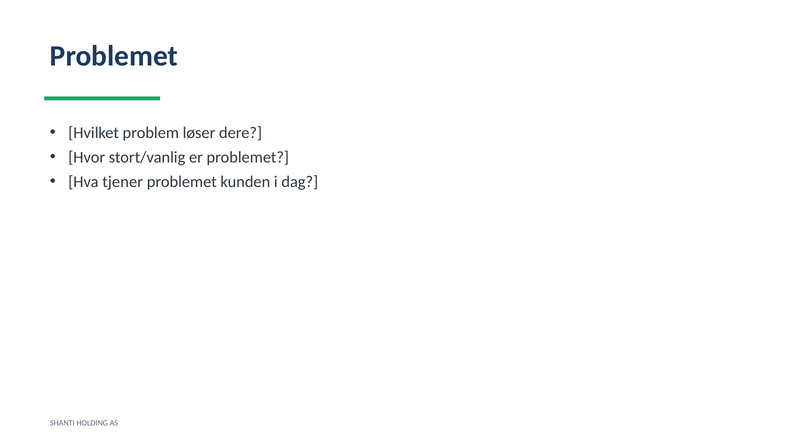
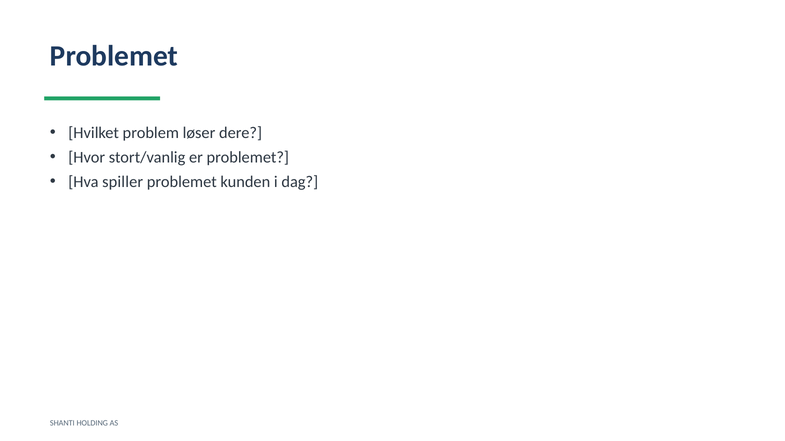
tjener: tjener -> spiller (123, 182)
